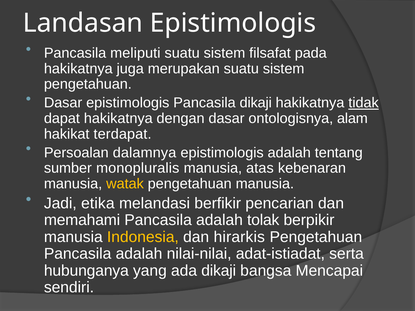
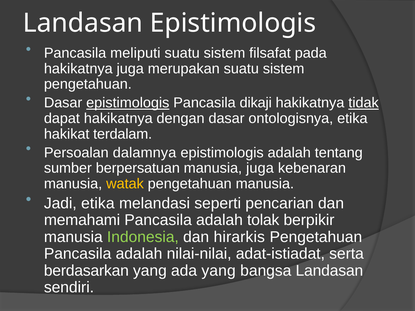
epistimologis underline: none -> present (128, 103)
ontologisnya alam: alam -> etika (352, 119)
terdapat: terdapat -> terdalam (123, 134)
monopluralis: monopluralis -> berpersatuan (138, 168)
manusia atas: atas -> juga (260, 168)
berfikir: berfikir -> seperti (218, 203)
Indonesia colour: yellow -> light green (143, 237)
hubunganya: hubunganya -> berdasarkan (86, 271)
ada dikaji: dikaji -> yang (219, 271)
bangsa Mencapai: Mencapai -> Landasan (329, 271)
